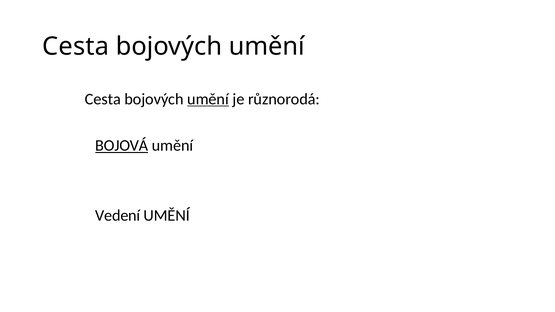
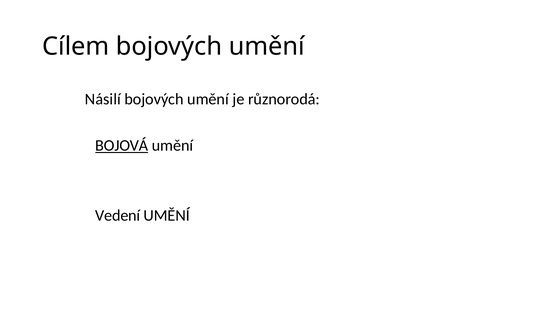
Cesta: Cesta -> Cílem (76, 47)
Cesta: Cesta -> Násilí (103, 99)
umění underline: present -> none (208, 99)
